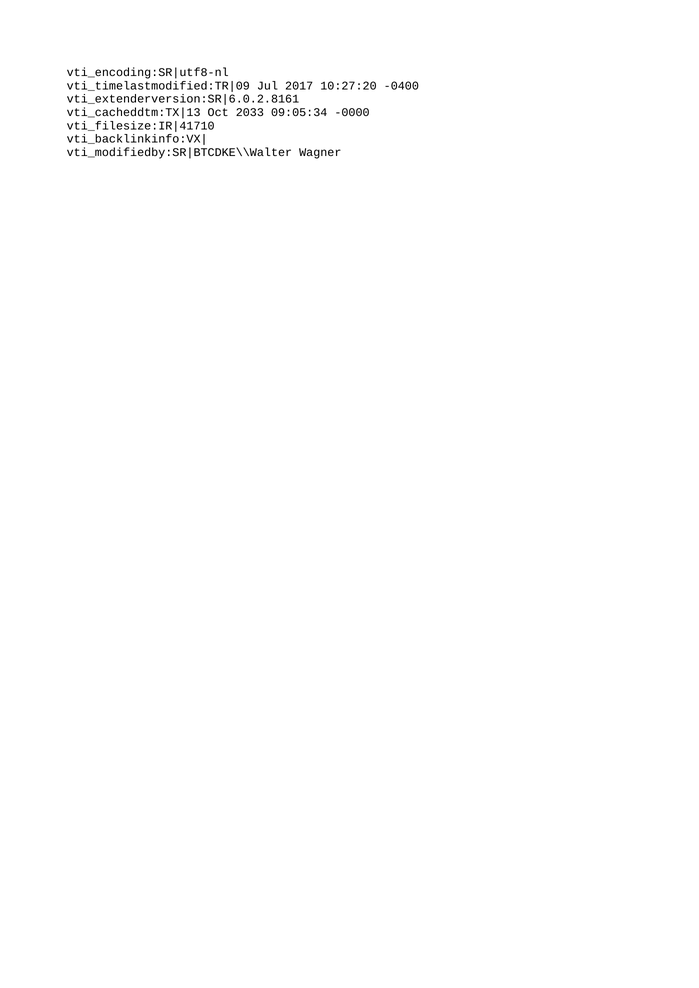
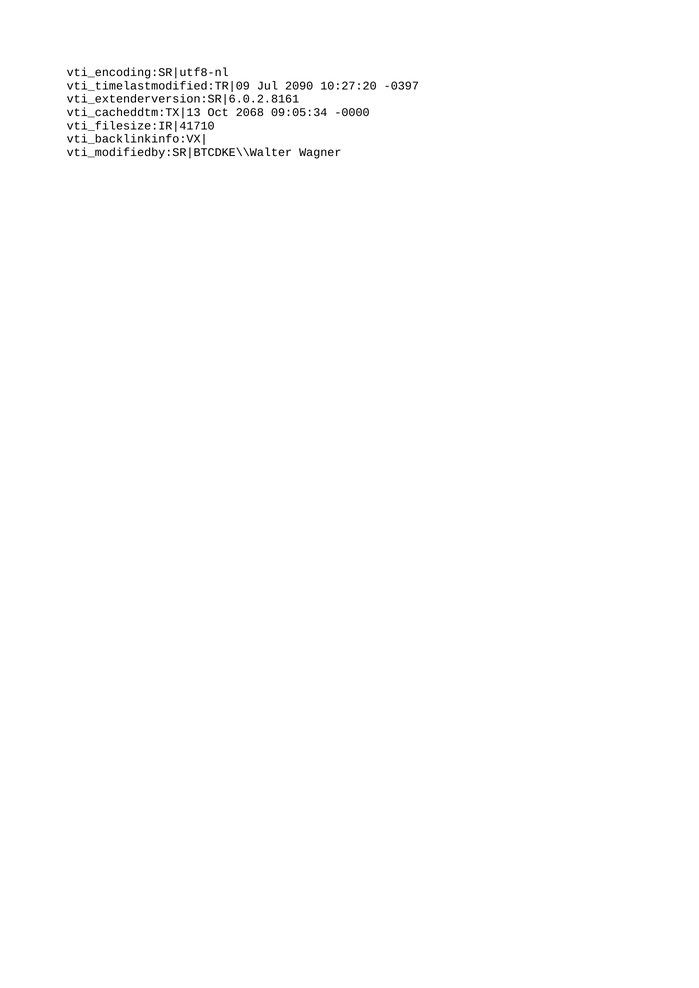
2017: 2017 -> 2090 (299, 86)
-0400: -0400 -> -0397 (401, 86)
2033: 2033 -> 2068 (250, 112)
